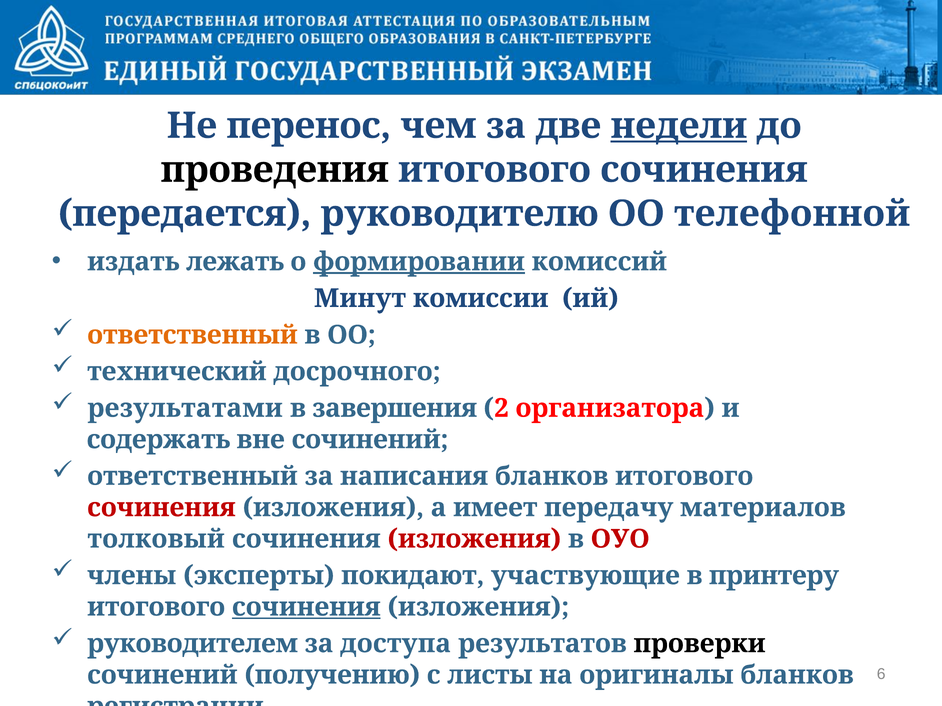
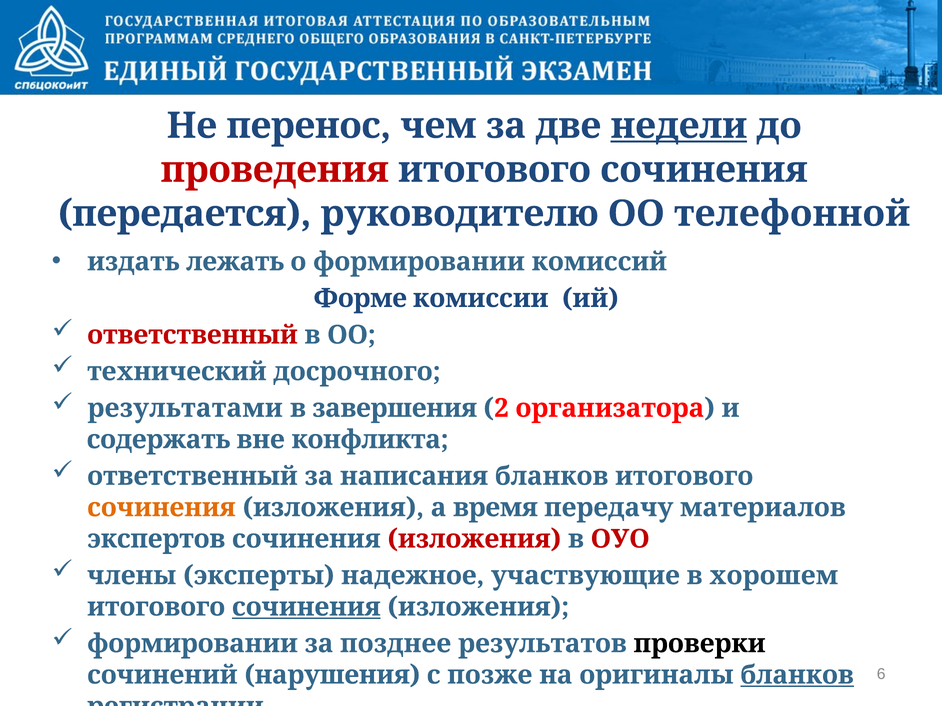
проведения colour: black -> red (275, 170)
формировании underline: present -> none (419, 262)
Минут: Минут -> Форме (360, 299)
ответственный colour: orange -> red (192, 335)
вне сочинений: сочинений -> конфликта (370, 440)
сочинения colour: red -> orange (161, 508)
имеет: имеет -> время (495, 508)
толковый: толковый -> экспертов (156, 539)
покидают: покидают -> надежное (413, 576)
принтеру: принтеру -> хорошем (774, 576)
руководителем: руководителем -> формировании (192, 644)
доступа: доступа -> позднее (396, 644)
получению: получению -> нарушения (332, 675)
листы: листы -> позже (490, 675)
бланков underline: none -> present (797, 675)
